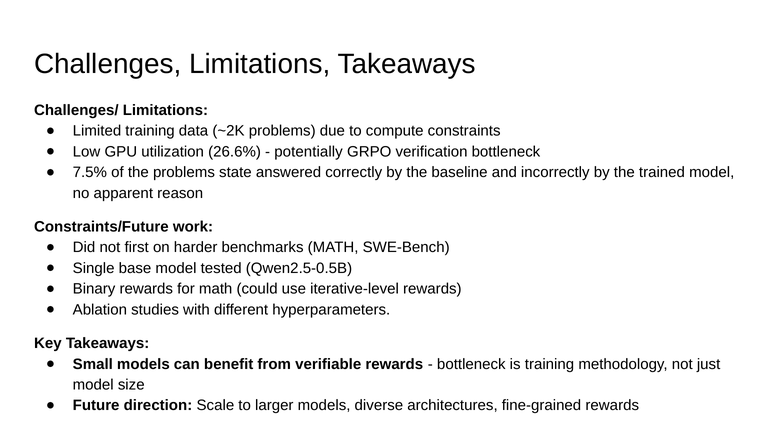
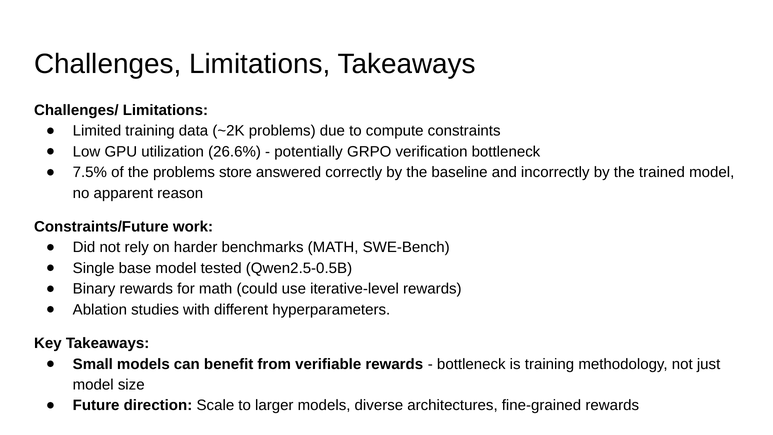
state: state -> store (235, 172)
first: first -> rely (137, 247)
